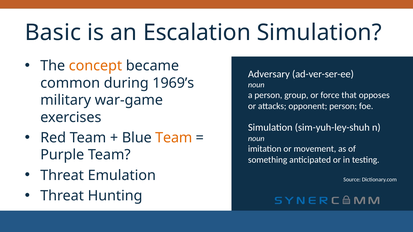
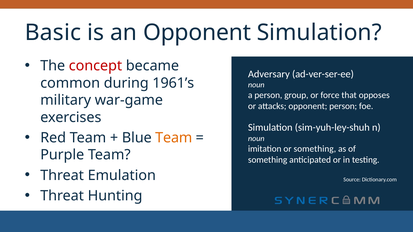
an Escalation: Escalation -> Opponent (197, 33)
concept colour: orange -> red (95, 66)
1969’s: 1969’s -> 1961’s (173, 83)
or movement: movement -> something (315, 149)
